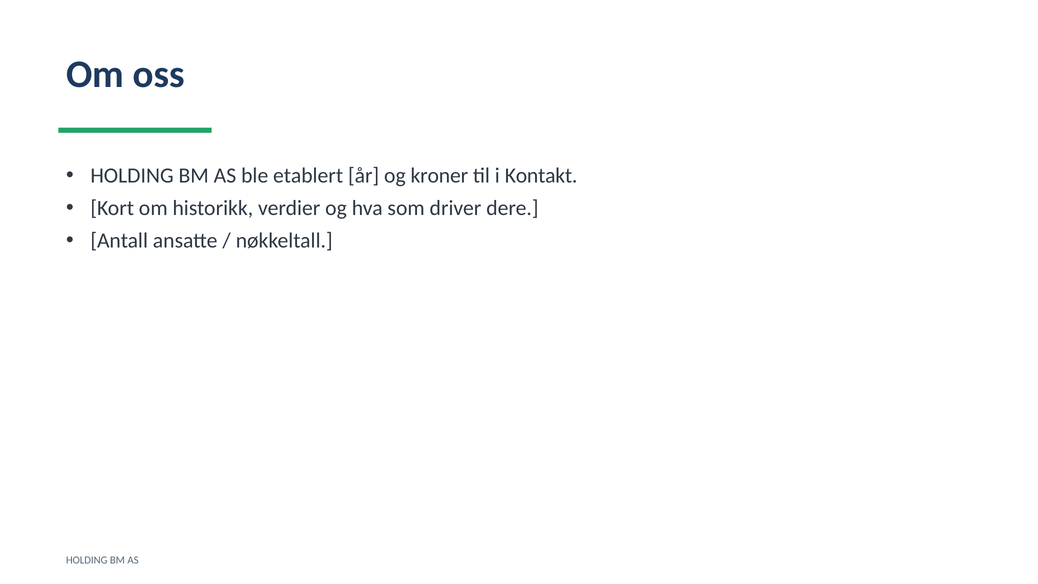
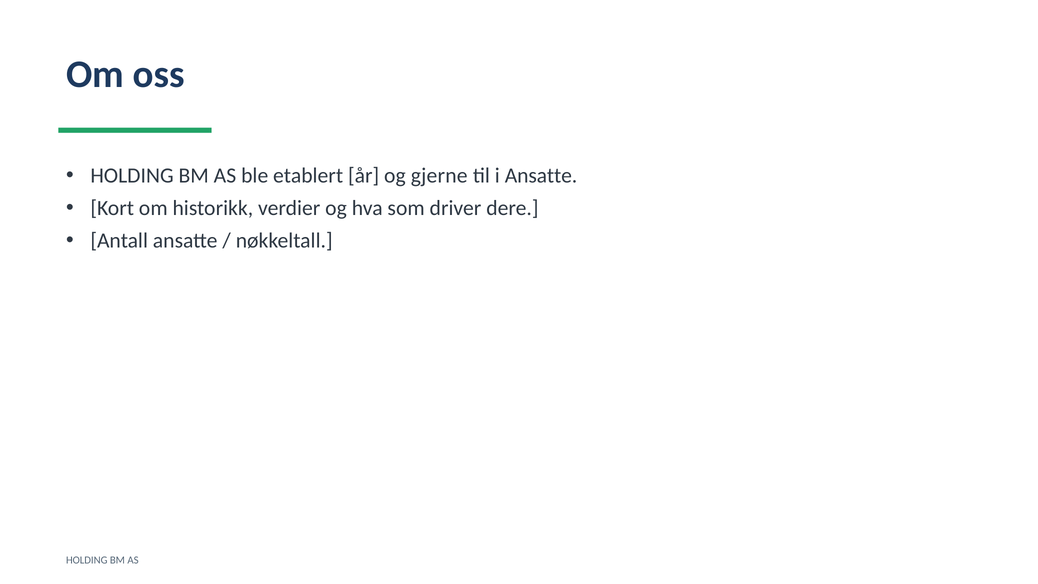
kroner: kroner -> gjerne (439, 176)
i Kontakt: Kontakt -> Ansatte (541, 176)
